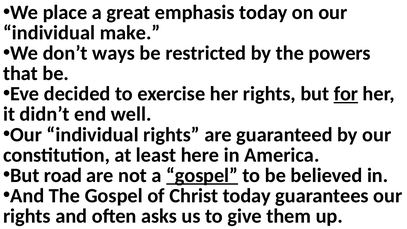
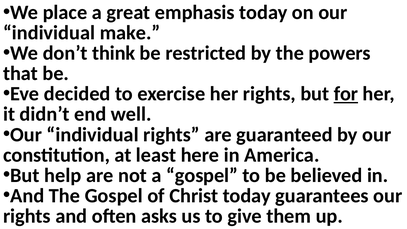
ways: ways -> think (114, 53)
road: road -> help (63, 175)
gospel underline: present -> none (202, 175)
